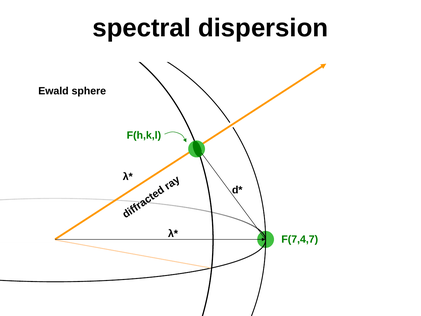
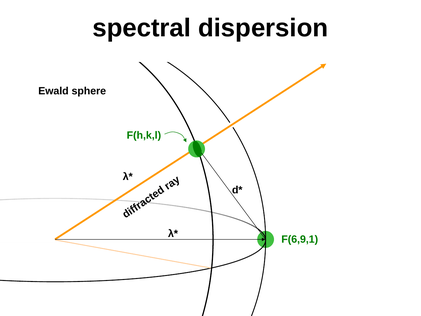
F(7,4,7: F(7,4,7 -> F(6,9,1 (300, 239)
